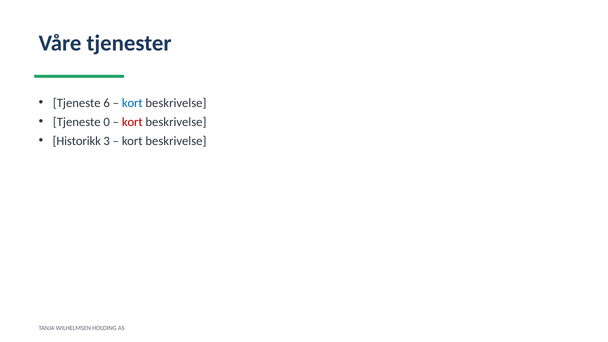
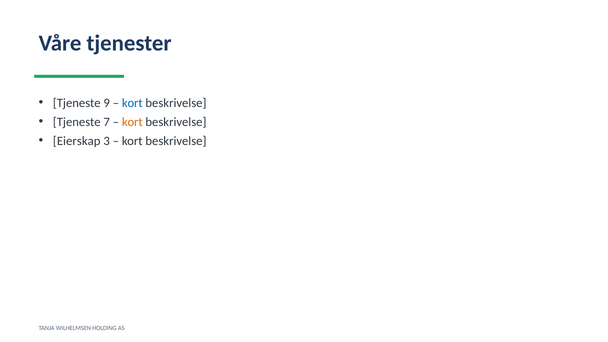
6: 6 -> 9 (107, 103)
0: 0 -> 7 (107, 122)
kort colour: red -> orange (132, 122)
Historikk: Historikk -> Eierskap (77, 141)
